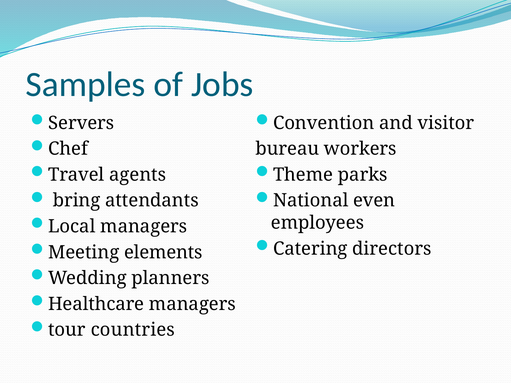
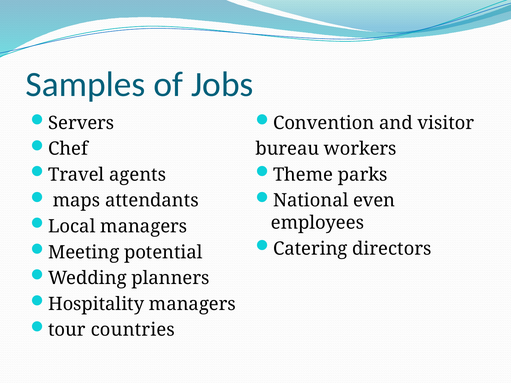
bring: bring -> maps (77, 201)
elements: elements -> potential (163, 252)
Healthcare: Healthcare -> Hospitality (96, 304)
